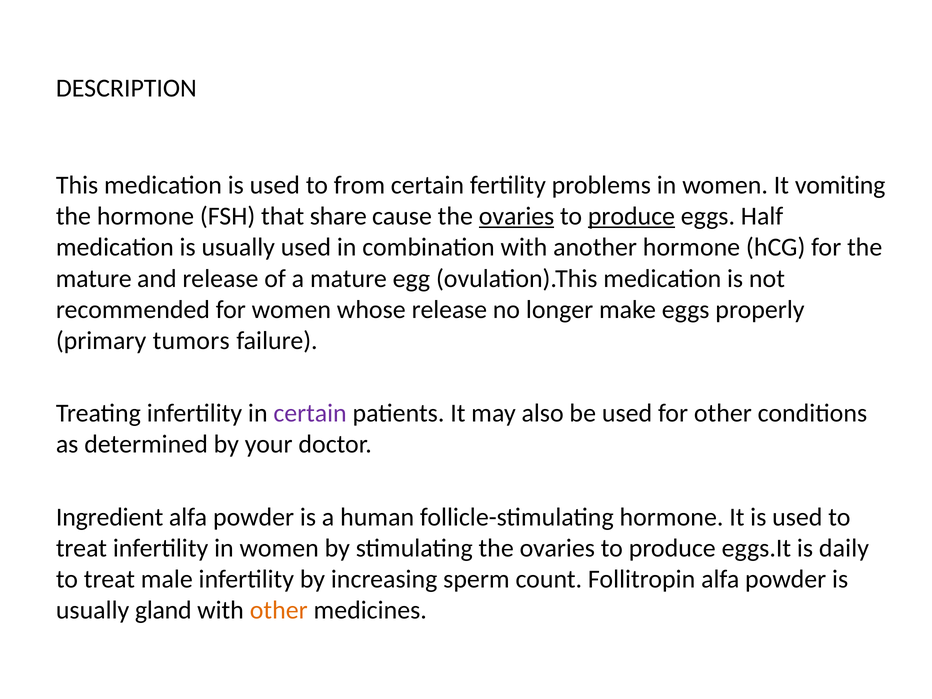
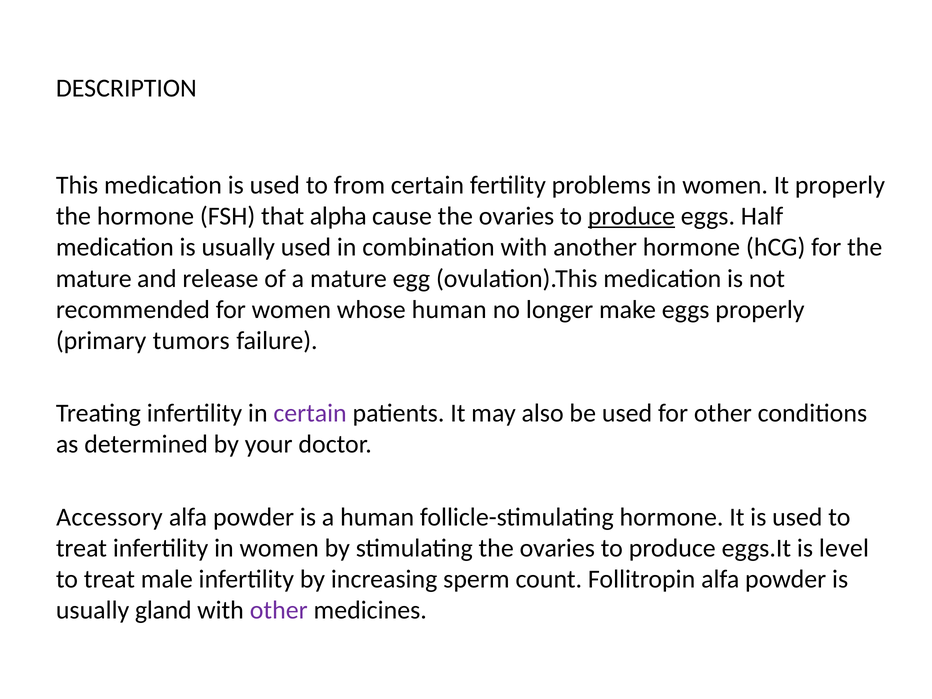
It vomiting: vomiting -> properly (840, 185)
share: share -> alpha (338, 216)
ovaries underline: present -> none (517, 216)
whose release: release -> human (449, 310)
Ingredient: Ingredient -> Accessory (109, 517)
daily: daily -> level (844, 548)
other colour: orange -> purple (279, 610)
